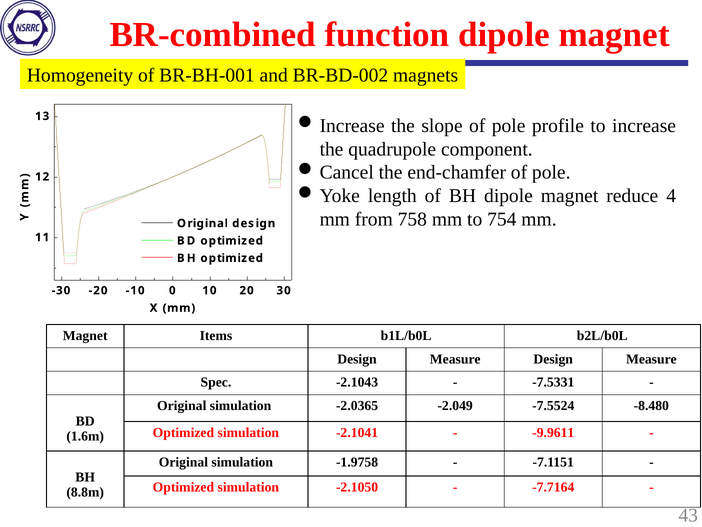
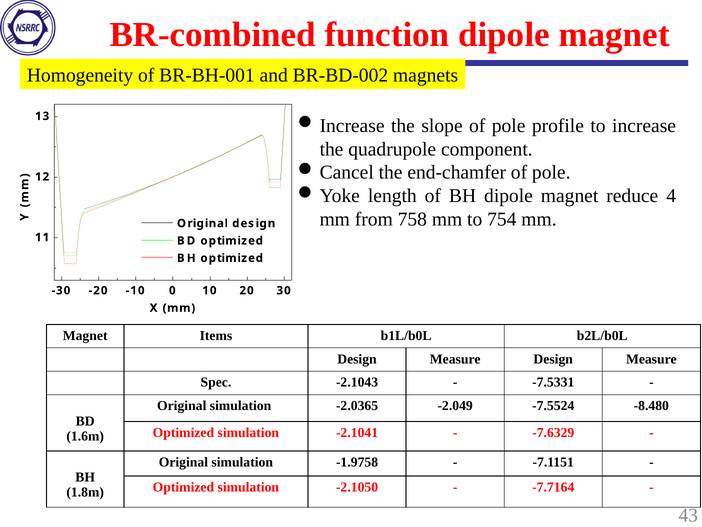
-9.9611: -9.9611 -> -7.6329 (553, 432)
8.8m: 8.8m -> 1.8m (85, 492)
